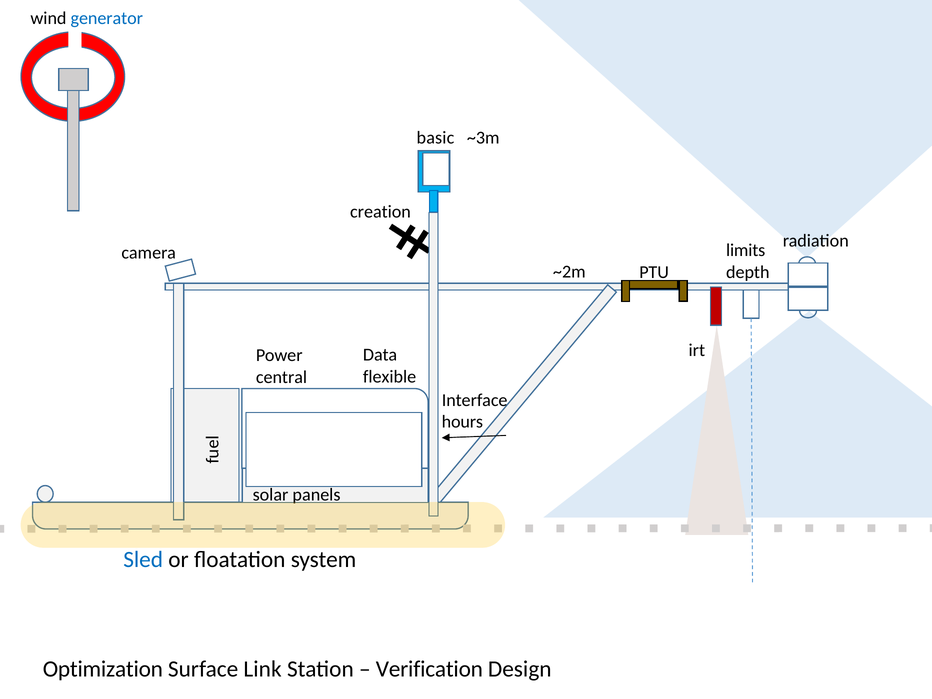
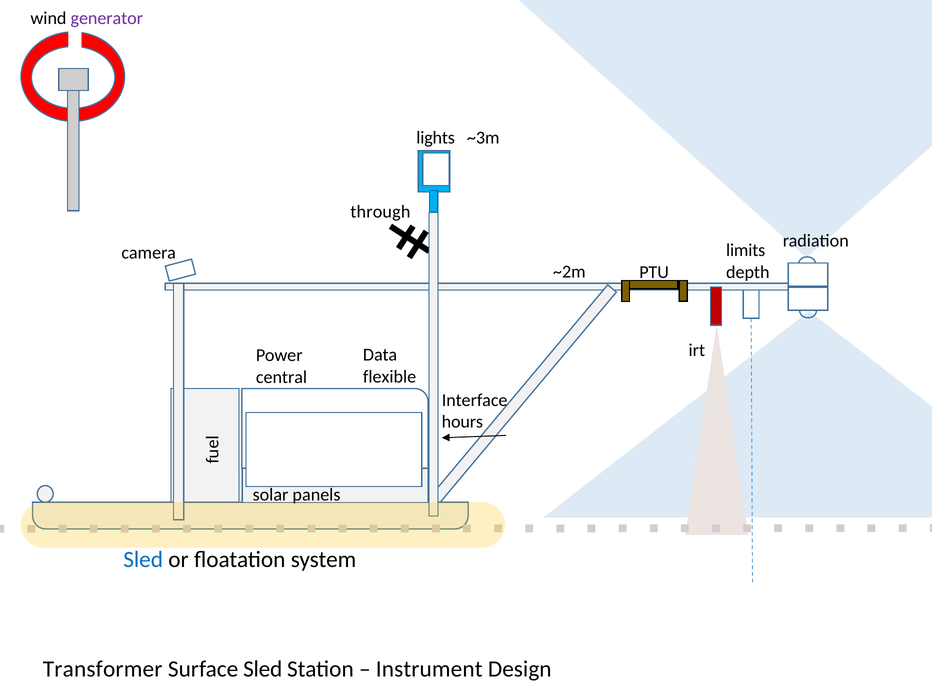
generator colour: blue -> purple (107, 18)
basic: basic -> lights (436, 138)
creation: creation -> through (380, 212)
Optimization: Optimization -> Transformer (103, 669)
Surface Link: Link -> Sled (263, 669)
Verification: Verification -> Instrument (429, 669)
